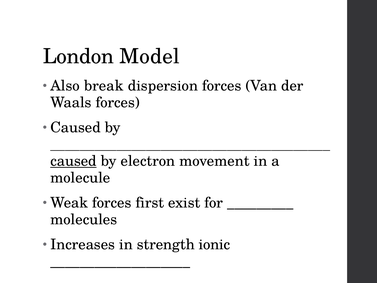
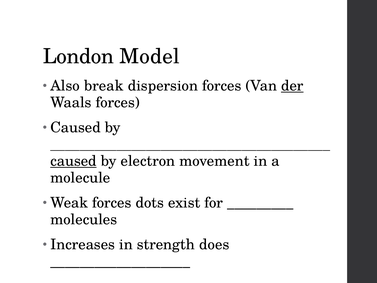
der underline: none -> present (292, 86)
first: first -> dots (150, 203)
ionic: ionic -> does (214, 244)
